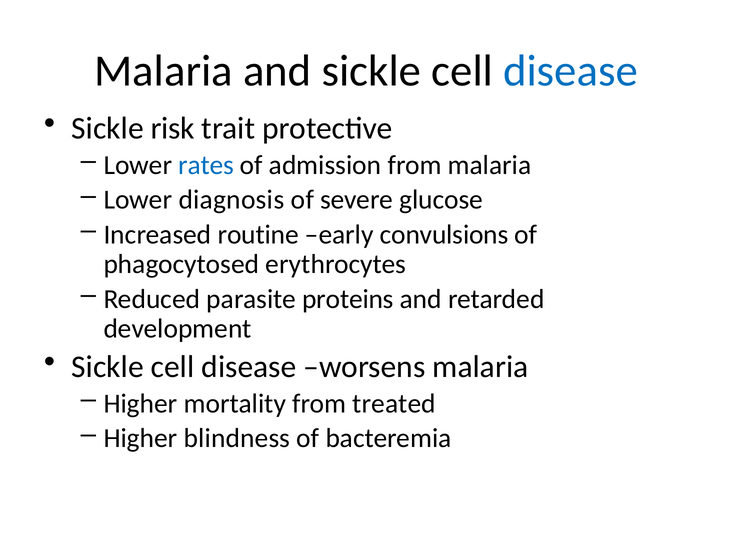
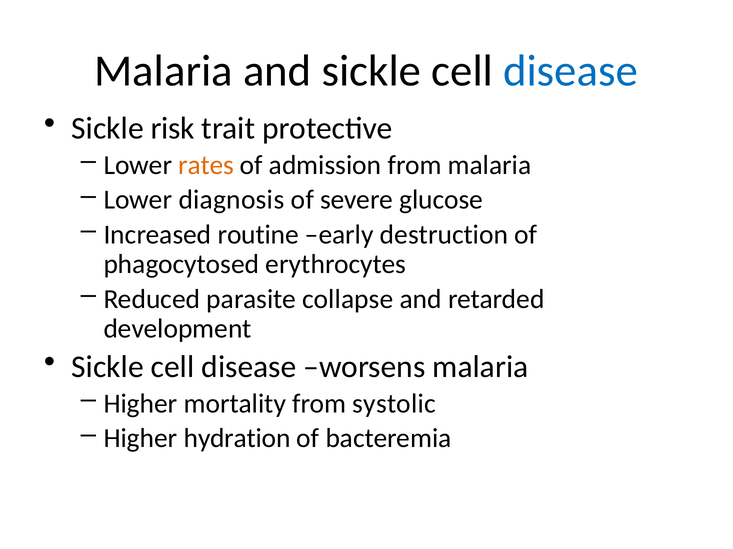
rates colour: blue -> orange (206, 165)
convulsions: convulsions -> destruction (444, 235)
proteins: proteins -> collapse (348, 299)
treated: treated -> systolic (394, 404)
blindness: blindness -> hydration (237, 439)
